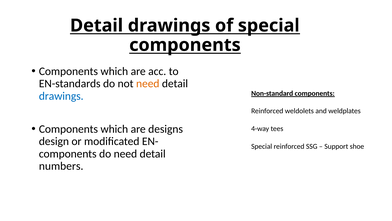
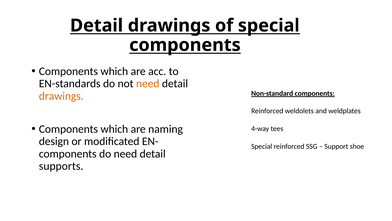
drawings colour: blue -> orange (61, 96)
designs: designs -> naming (166, 129)
numbers: numbers -> supports (61, 166)
